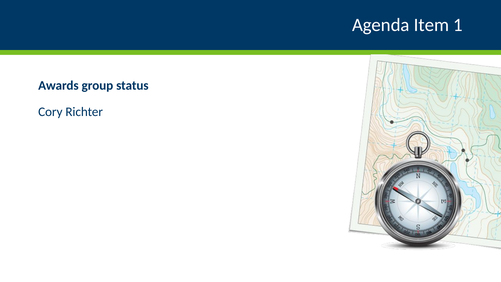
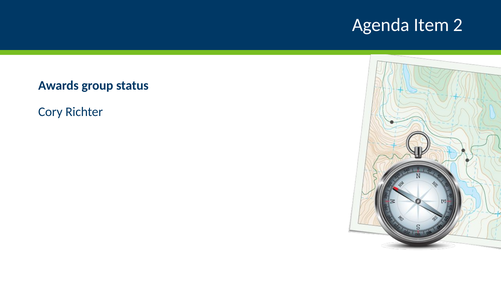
1: 1 -> 2 (458, 25)
